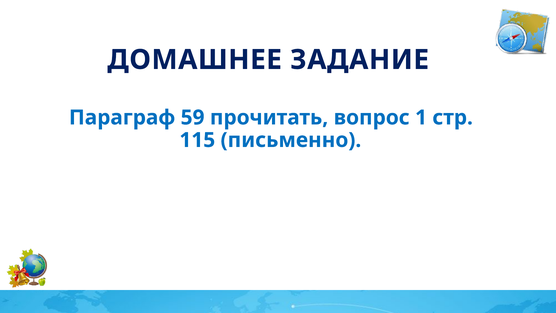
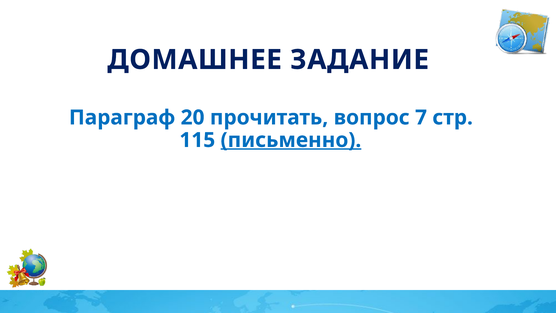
59: 59 -> 20 (193, 117)
1: 1 -> 7 (421, 117)
письменно underline: none -> present (291, 140)
